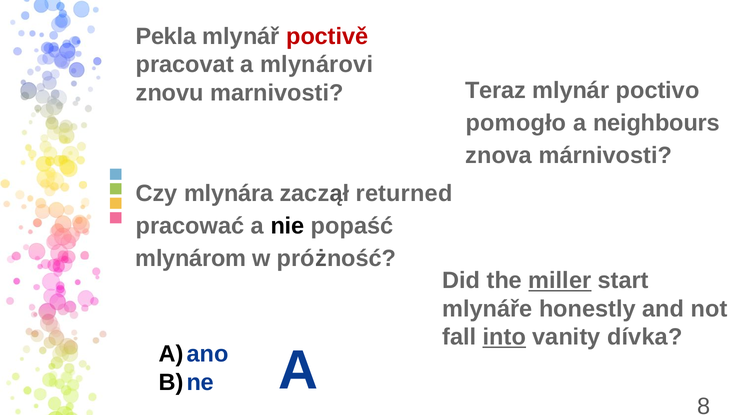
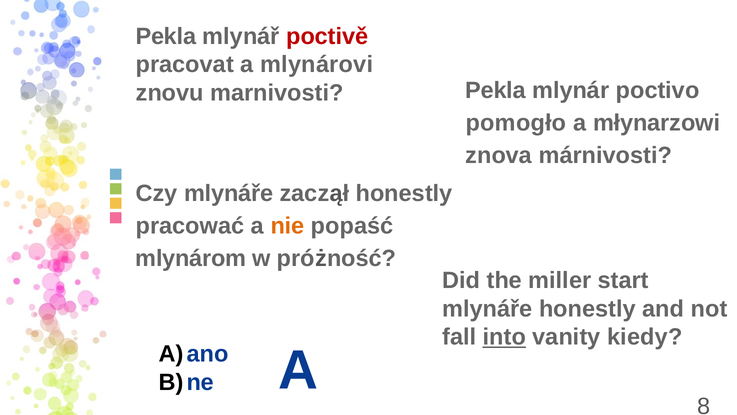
marnivosti Teraz: Teraz -> Pekla (496, 91)
neighbours: neighbours -> młynarzowi (657, 123)
Czy mlynára: mlynára -> mlynáře (229, 193)
zaczął returned: returned -> honestly (404, 193)
nie colour: black -> orange (287, 226)
miller underline: present -> none (560, 280)
dívka: dívka -> kiedy (645, 337)
